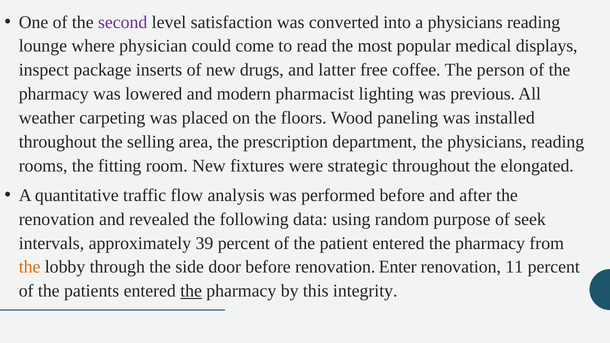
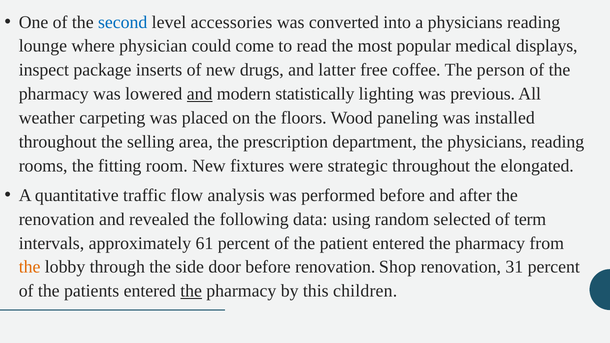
second colour: purple -> blue (123, 22)
satisfaction: satisfaction -> accessories (231, 22)
and underline: none -> present (200, 94)
pharmacist: pharmacist -> statistically (315, 94)
purpose: purpose -> selected (462, 219)
seek: seek -> term (530, 219)
39: 39 -> 61 (204, 243)
Enter: Enter -> Shop (398, 267)
11: 11 -> 31 (514, 267)
integrity: integrity -> children (365, 291)
